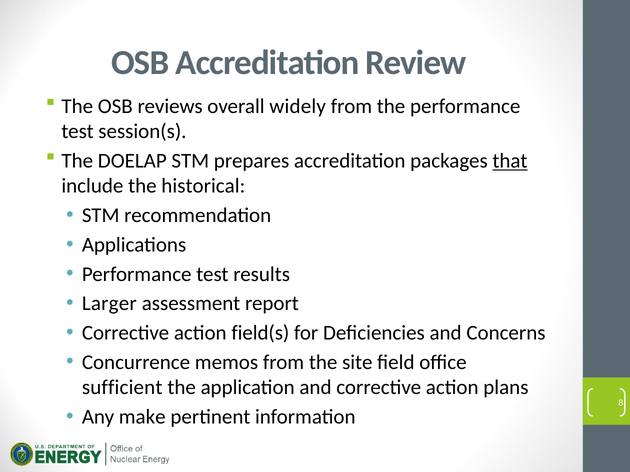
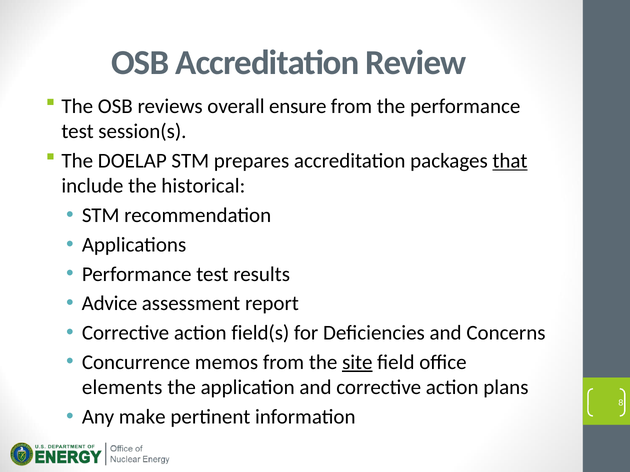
widely: widely -> ensure (298, 106)
Larger: Larger -> Advice (110, 304)
site underline: none -> present (357, 363)
sufficient: sufficient -> elements (122, 388)
